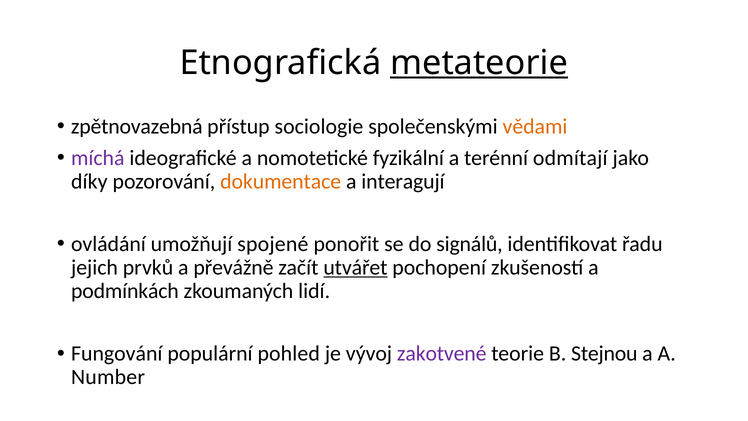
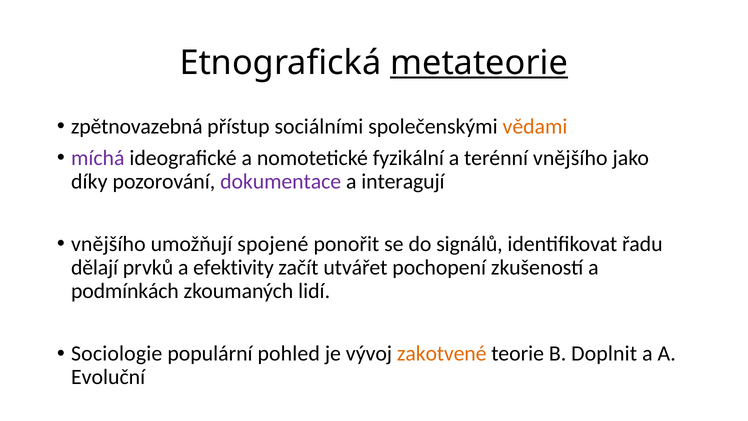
sociologie: sociologie -> sociálními (319, 126)
terénní odmítají: odmítají -> vnějšího (570, 158)
dokumentace colour: orange -> purple (281, 181)
ovládání: ovládání -> vnějšího (108, 244)
jejich: jejich -> dělají (95, 267)
převážně: převážně -> efektivity (234, 267)
utvářet underline: present -> none (355, 267)
Fungování: Fungování -> Sociologie (117, 354)
zakotvené colour: purple -> orange (442, 354)
Stejnou: Stejnou -> Doplnit (604, 354)
Number: Number -> Evoluční (108, 377)
